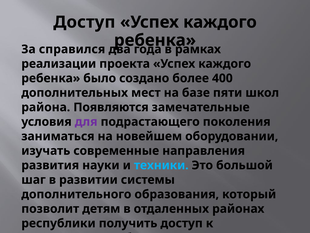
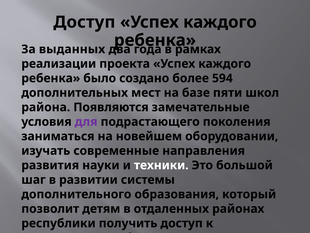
справился: справился -> выданных (72, 49)
400: 400 -> 594 (222, 78)
техники colour: light blue -> white (161, 165)
